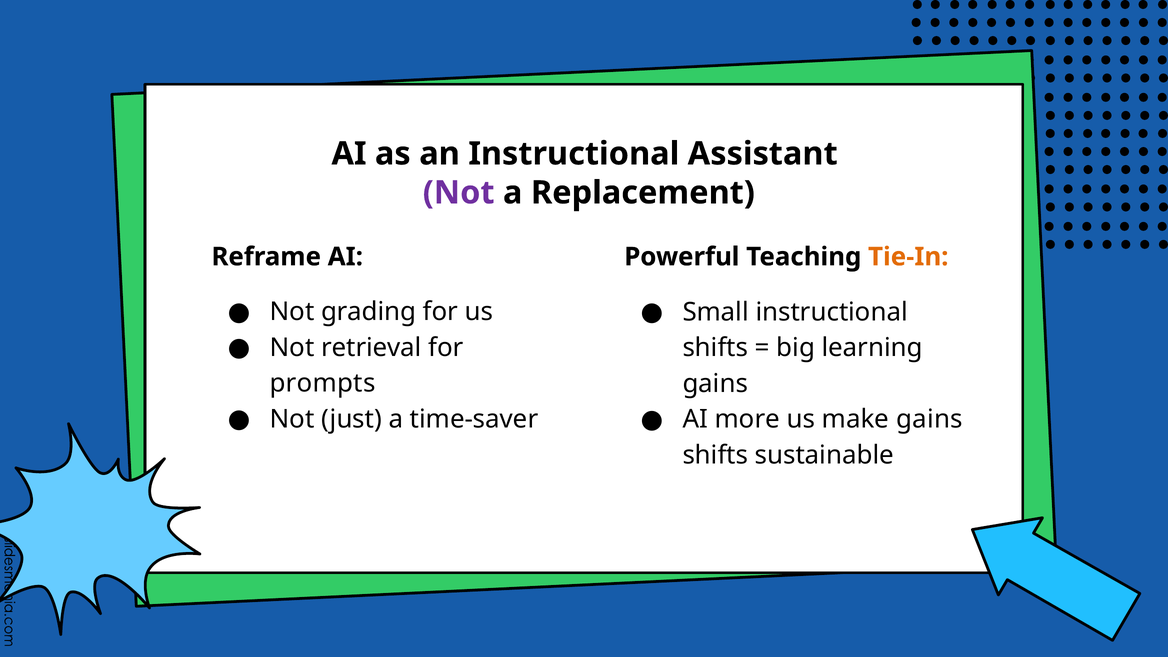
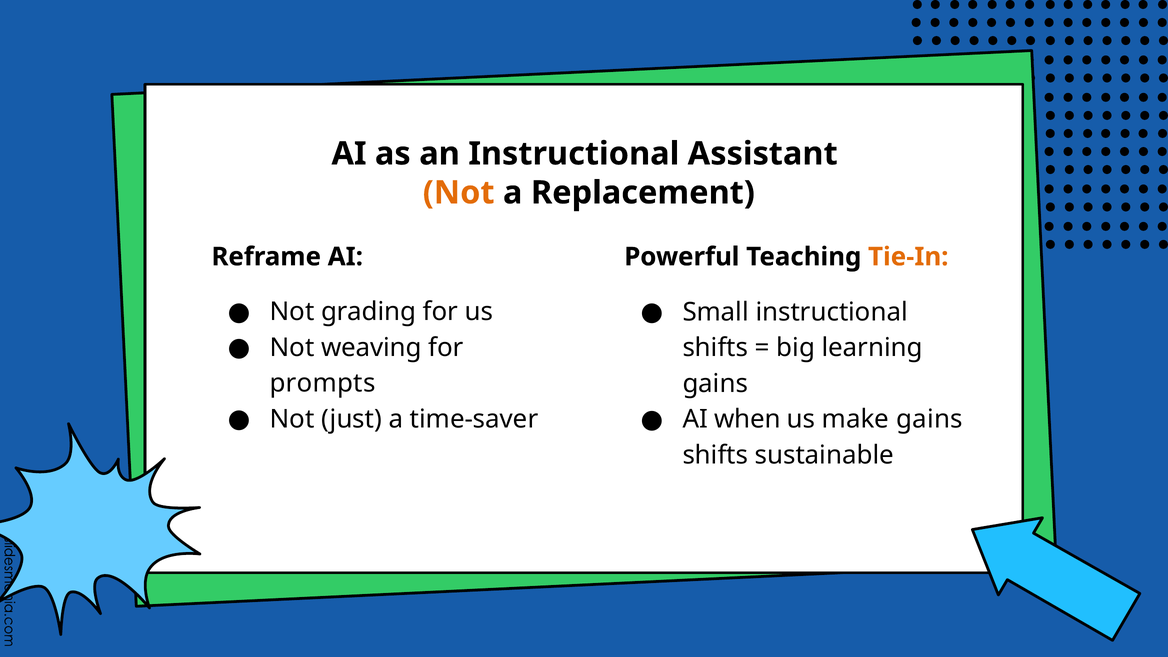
Not colour: purple -> orange (459, 193)
retrieval: retrieval -> weaving (371, 348)
more: more -> when (747, 419)
